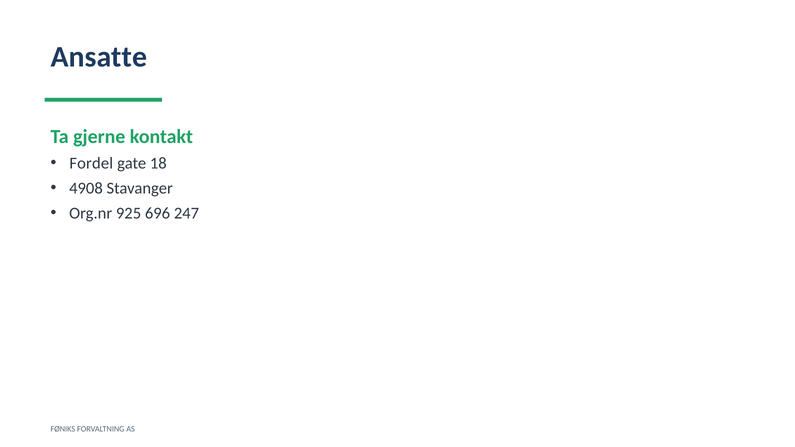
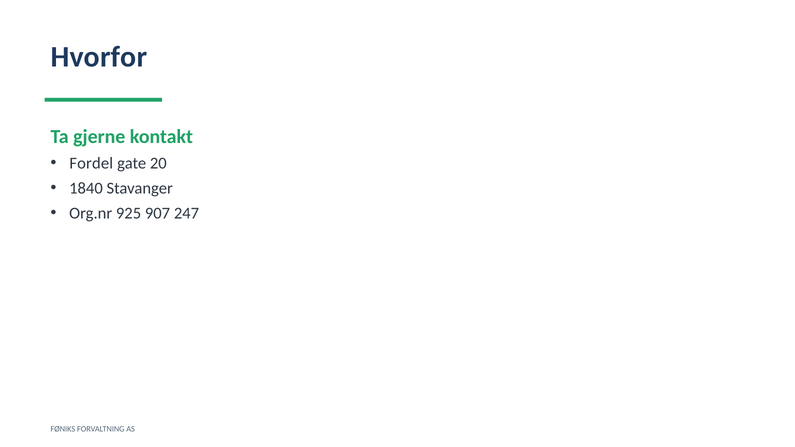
Ansatte: Ansatte -> Hvorfor (99, 57)
18: 18 -> 20 (158, 163)
4908: 4908 -> 1840 (86, 188)
696: 696 -> 907 (157, 213)
